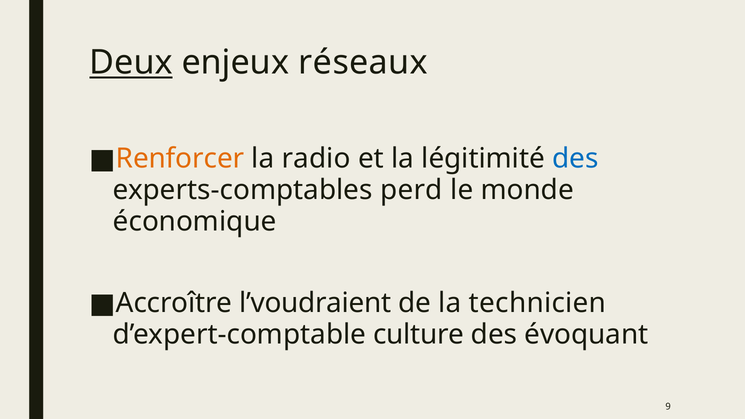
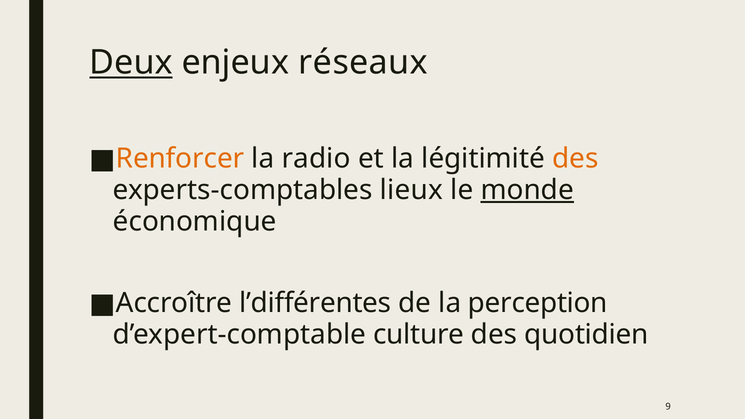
des colour: blue -> orange (575, 158)
perd: perd -> lieux (411, 190)
monde underline: none -> present (527, 190)
l’voudraient: l’voudraient -> l’différentes (315, 303)
technicien: technicien -> perception (538, 303)
évoquant: évoquant -> quotidien (586, 335)
